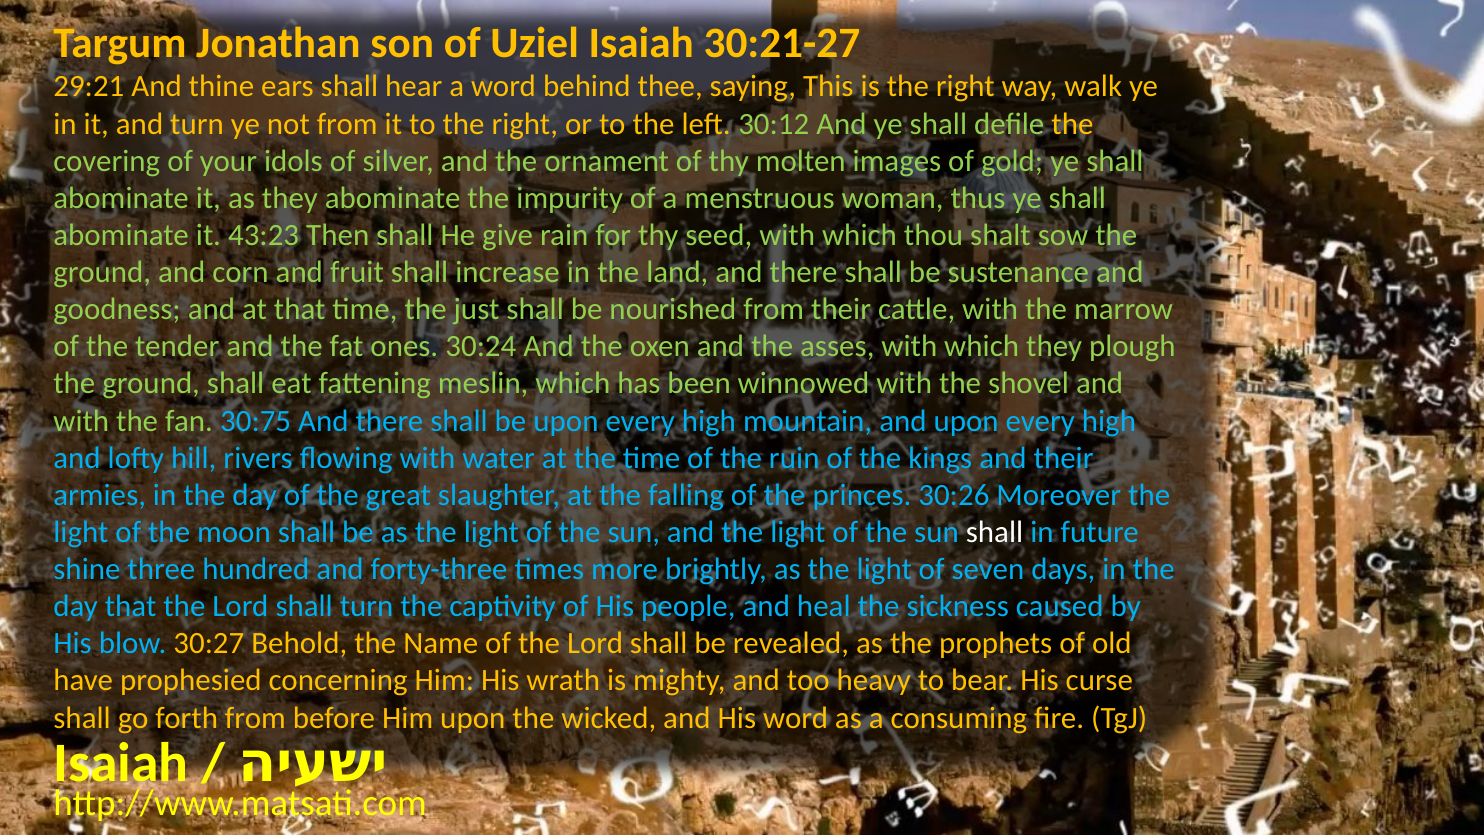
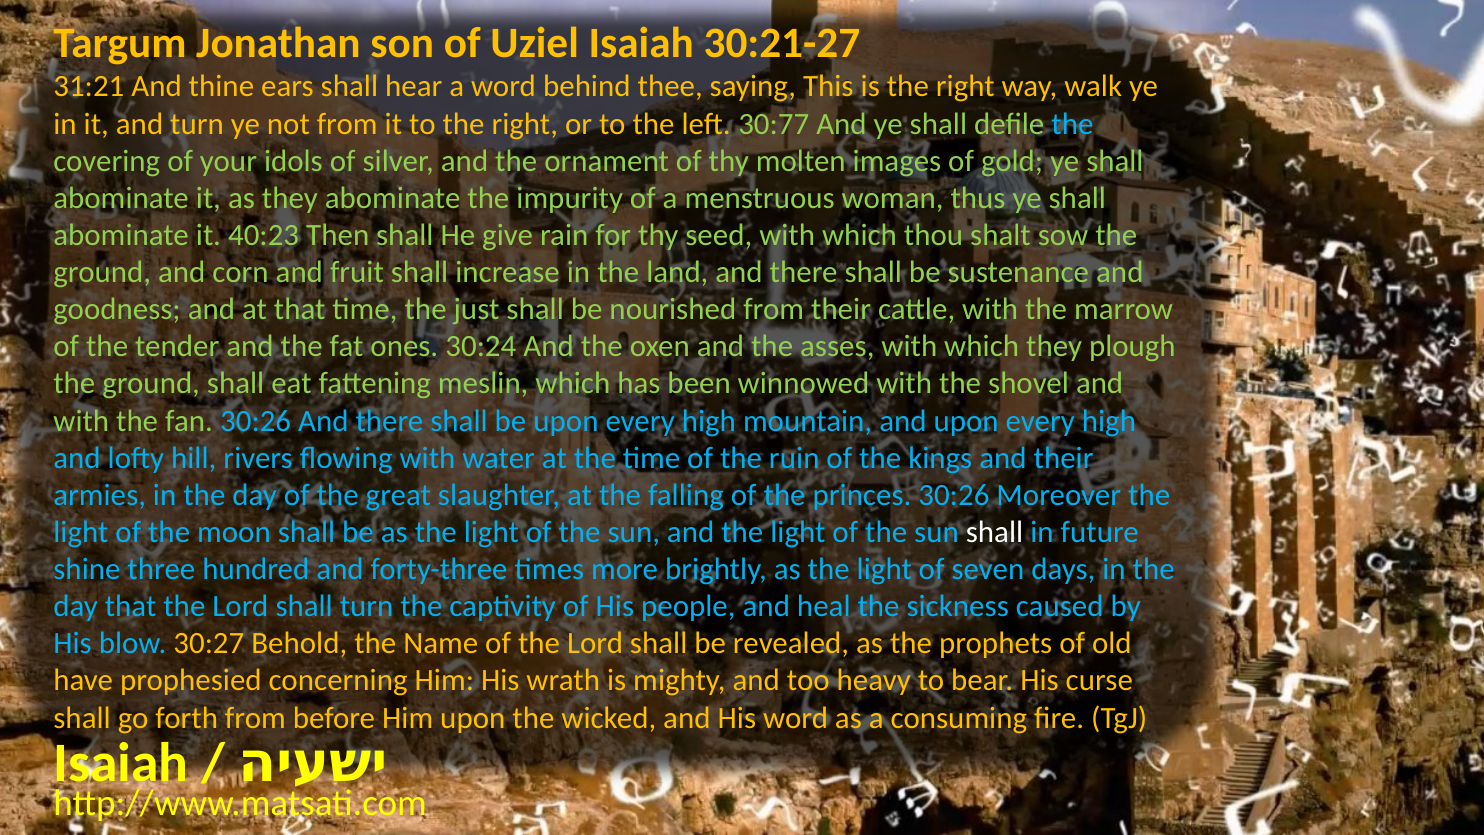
29:21: 29:21 -> 31:21 (89, 87)
30:12: 30:12 -> 30:77 (774, 124)
the colour: yellow -> light blue (1072, 124)
43:23: 43:23 -> 40:23 (264, 235)
fan 30:75: 30:75 -> 30:26 (256, 421)
